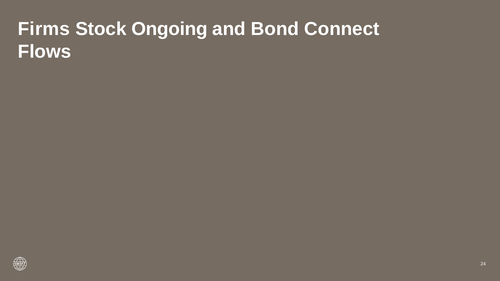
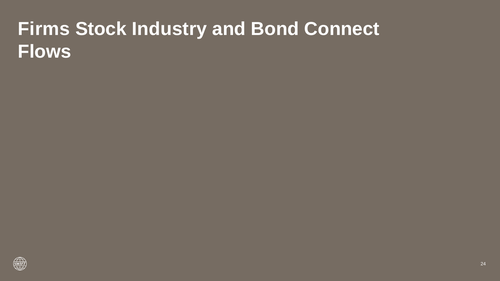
Ongoing: Ongoing -> Industry (169, 29)
